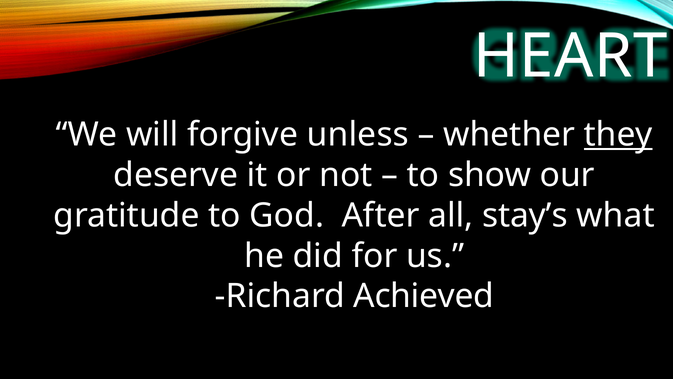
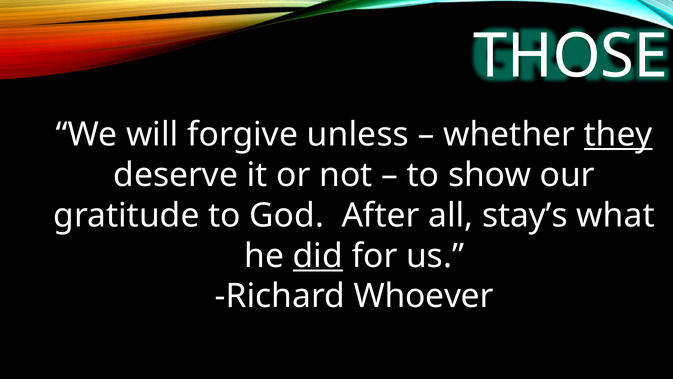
HEART: HEART -> THOSE (571, 56)
did underline: none -> present (318, 256)
Achieved: Achieved -> Whoever (424, 296)
